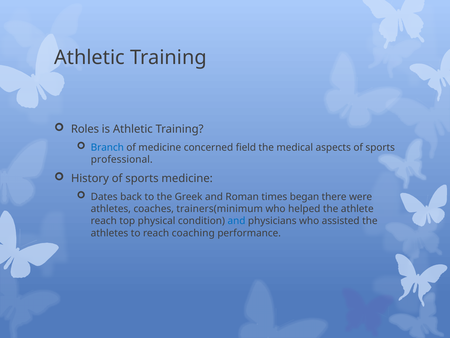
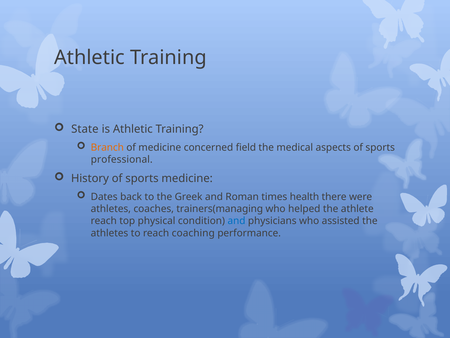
Roles: Roles -> State (85, 129)
Branch colour: blue -> orange (107, 147)
began: began -> health (304, 197)
trainers(minimum: trainers(minimum -> trainers(managing (220, 209)
